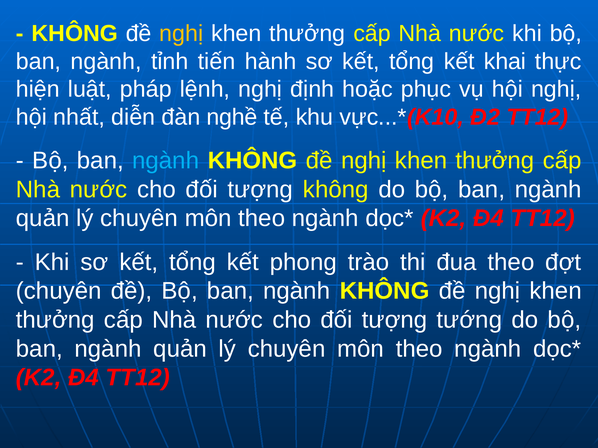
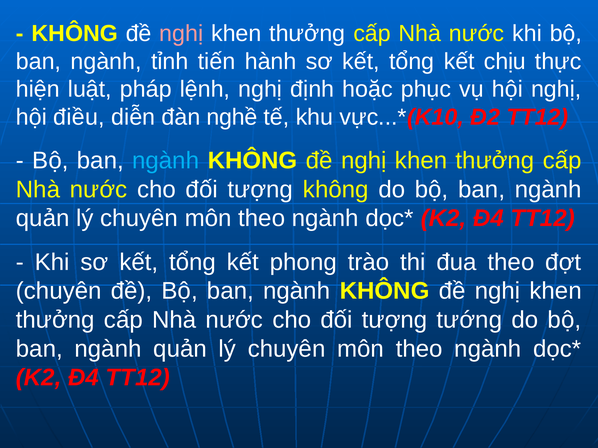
nghị colour: yellow -> pink (181, 34)
khai: khai -> chịu (505, 61)
nhất: nhất -> điều (79, 117)
